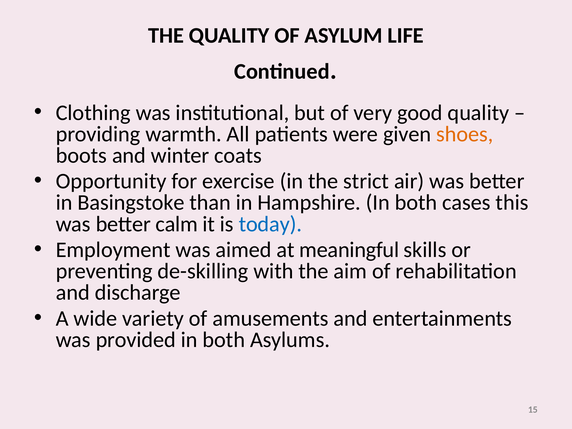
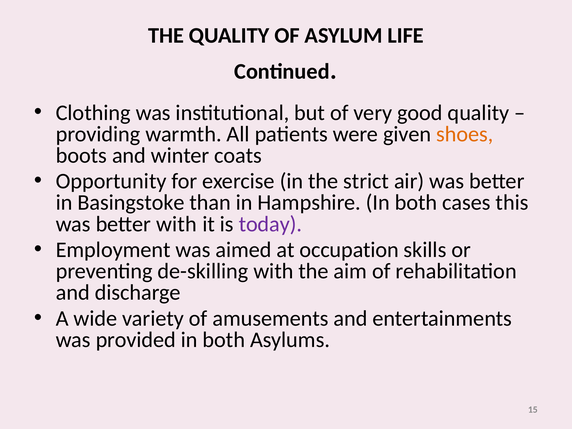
better calm: calm -> with (177, 224)
today colour: blue -> purple (270, 224)
meaningful: meaningful -> occupation (349, 250)
